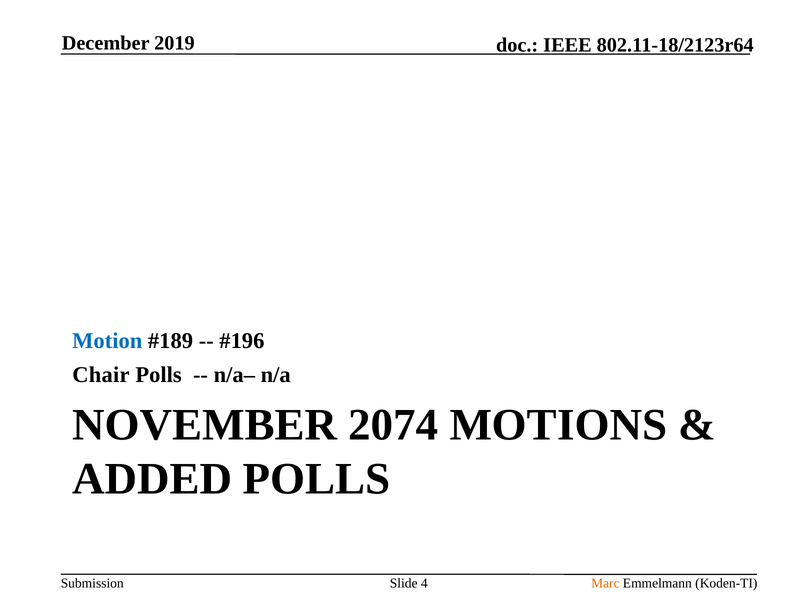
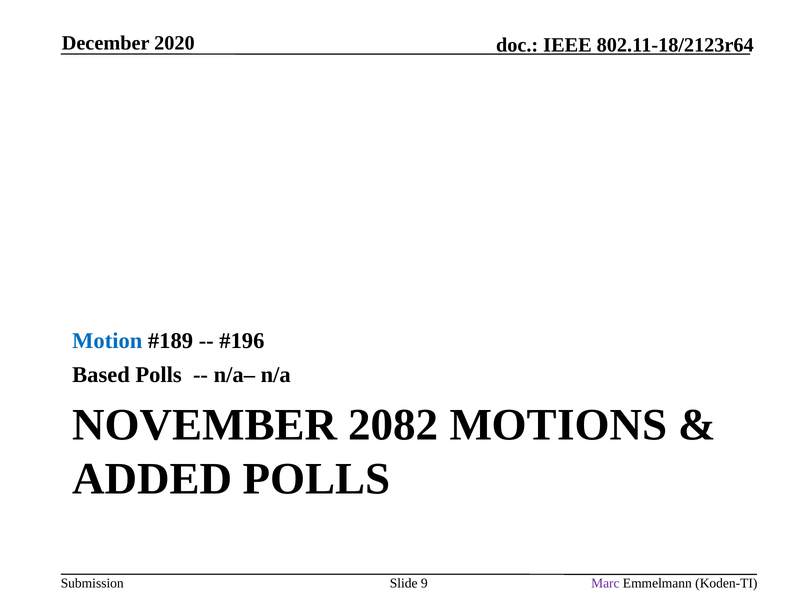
2019: 2019 -> 2020 (174, 43)
Chair: Chair -> Based (101, 375)
2074: 2074 -> 2082 (393, 425)
4: 4 -> 9 (424, 583)
Marc colour: orange -> purple (605, 583)
